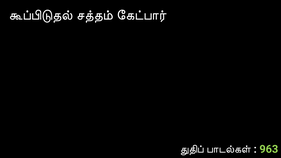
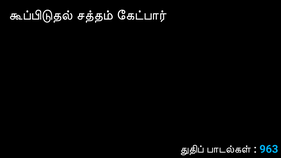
963 colour: light green -> light blue (269, 149)
